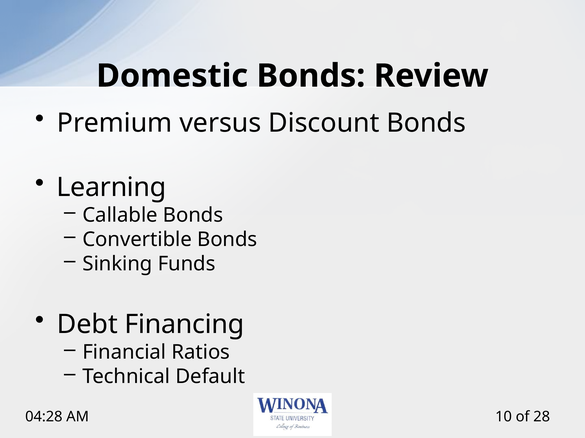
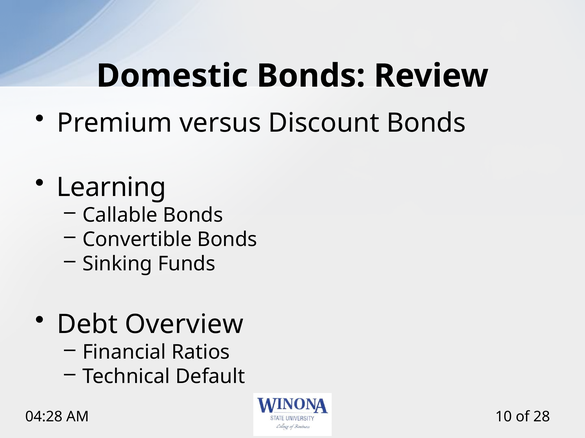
Financing: Financing -> Overview (184, 325)
